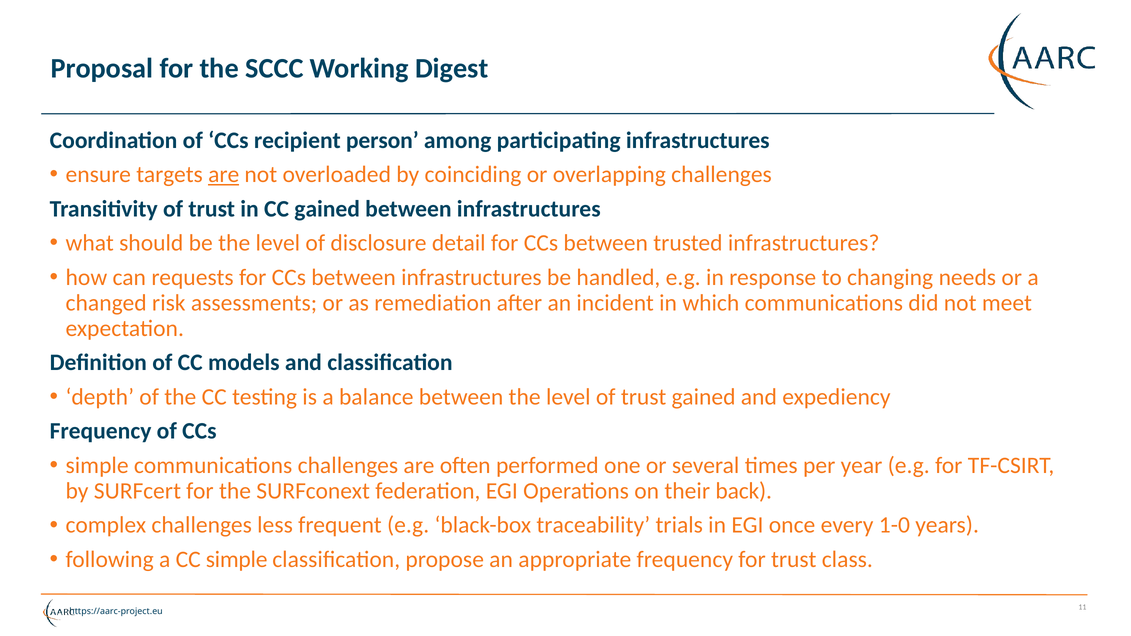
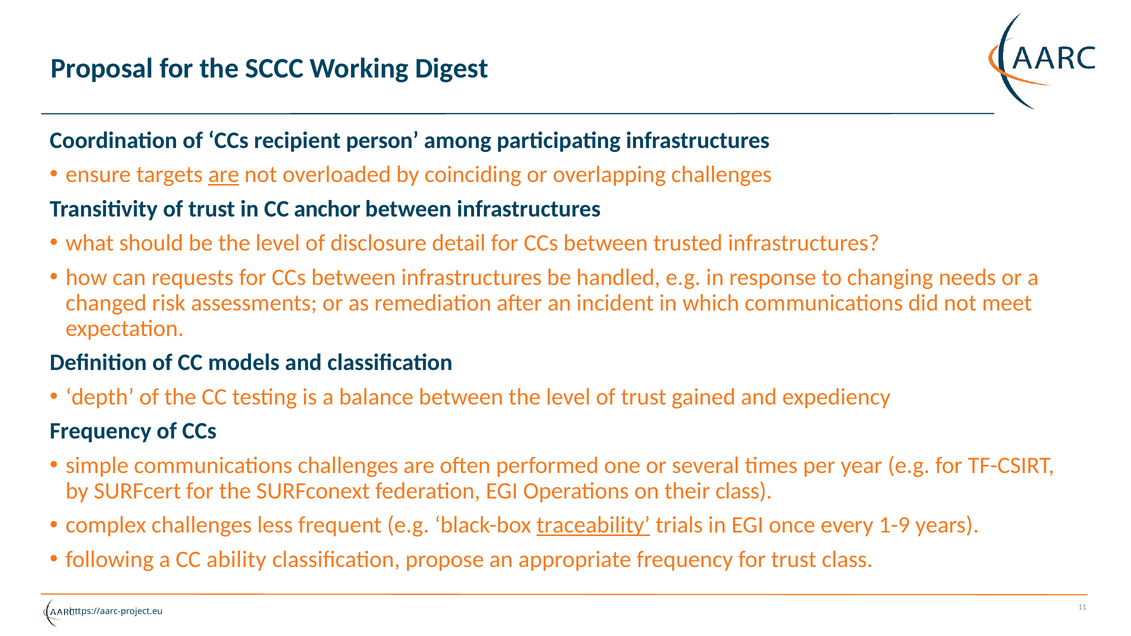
CC gained: gained -> anchor (327, 209)
their back: back -> class (744, 491)
traceability underline: none -> present (593, 525)
1-0: 1-0 -> 1-9 (894, 525)
CC simple: simple -> ability (236, 560)
